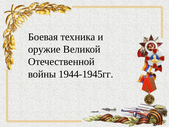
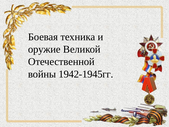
1944-1945гг: 1944-1945гг -> 1942-1945гг (86, 74)
